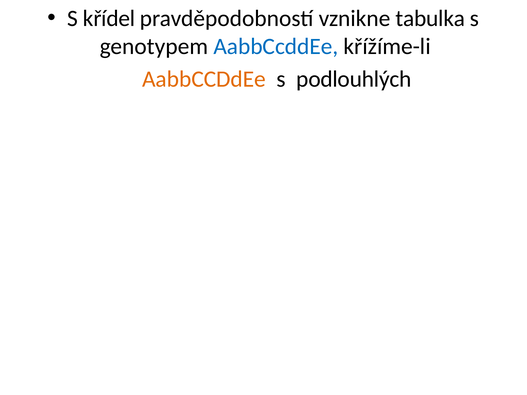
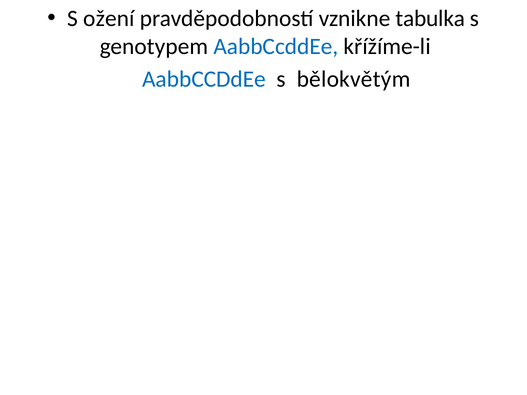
křídel: křídel -> ožení (109, 18)
AabbCCDdEe colour: orange -> blue (204, 79)
podlouhlých: podlouhlých -> bělokvětým (354, 79)
